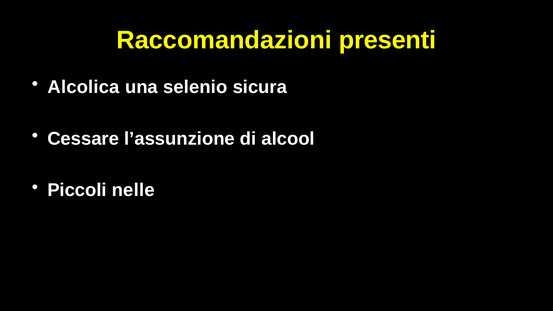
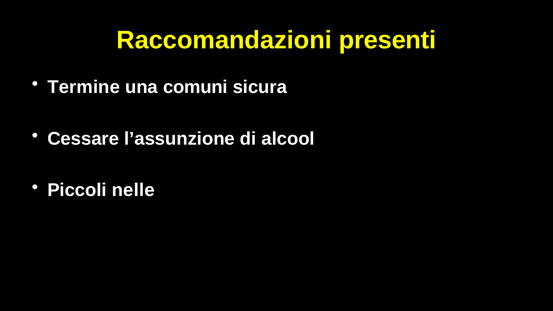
Alcolica: Alcolica -> Termine (84, 87)
selenio: selenio -> comuni (195, 87)
